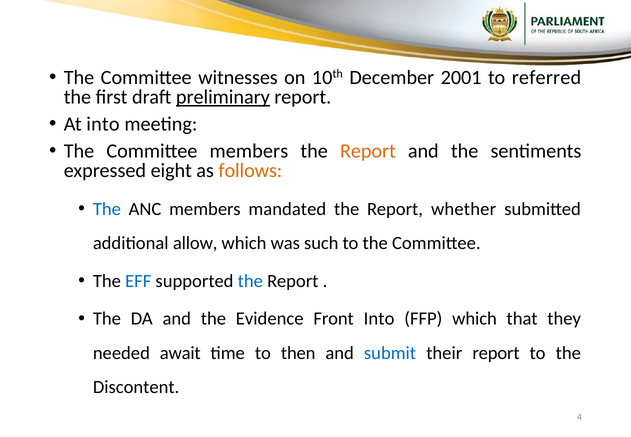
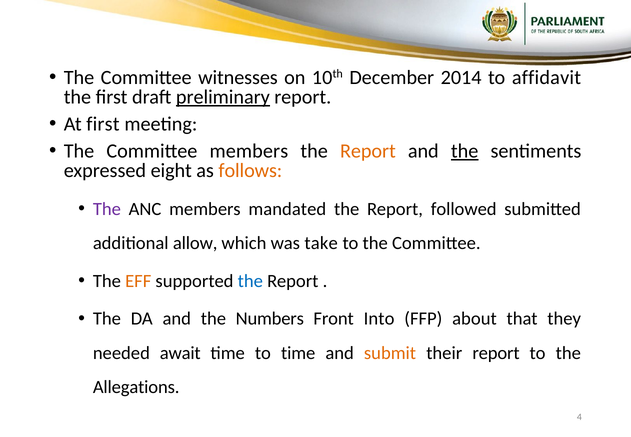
2001: 2001 -> 2014 (461, 77)
referred: referred -> affidavit (546, 77)
At into: into -> first (103, 124)
the underline: none -> present (465, 151)
The colour: blue -> purple (107, 209)
whether: whether -> followed (464, 209)
such: such -> take (321, 243)
EFF colour: blue -> orange (138, 281)
Evidence: Evidence -> Numbers (270, 319)
FFP which: which -> about (474, 319)
to then: then -> time (298, 353)
submit colour: blue -> orange (390, 353)
Discontent: Discontent -> Allegations (136, 387)
